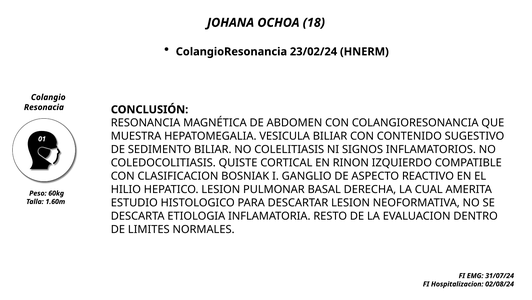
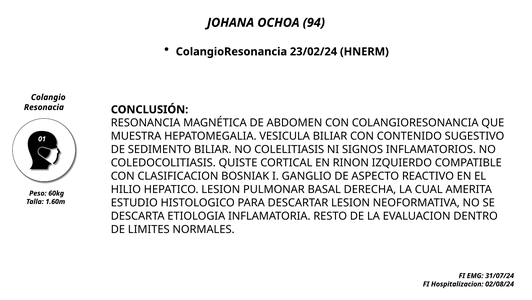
18: 18 -> 94 (314, 23)
